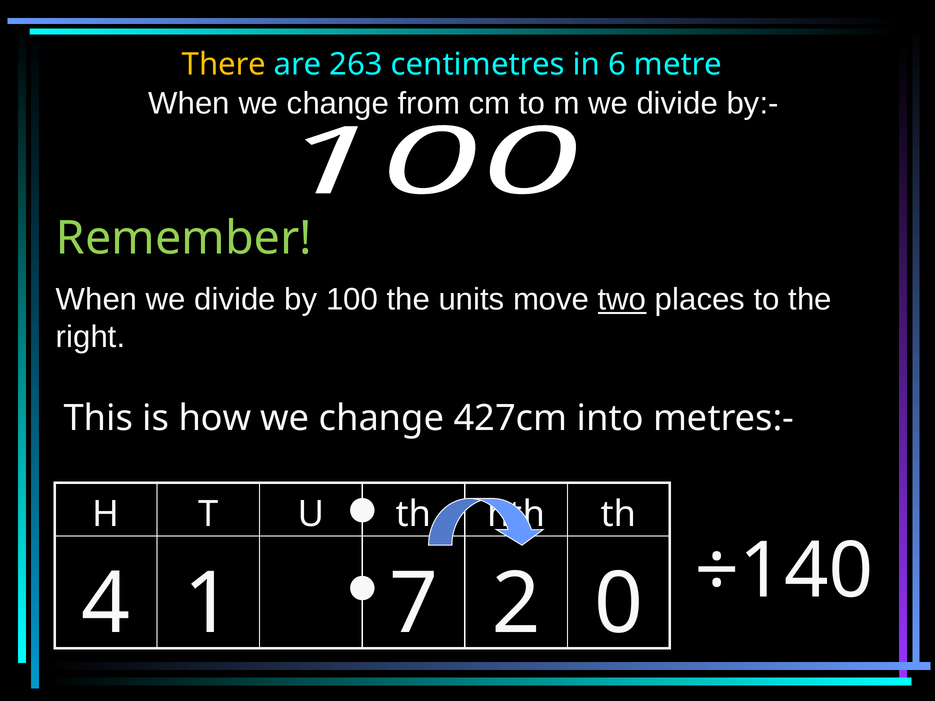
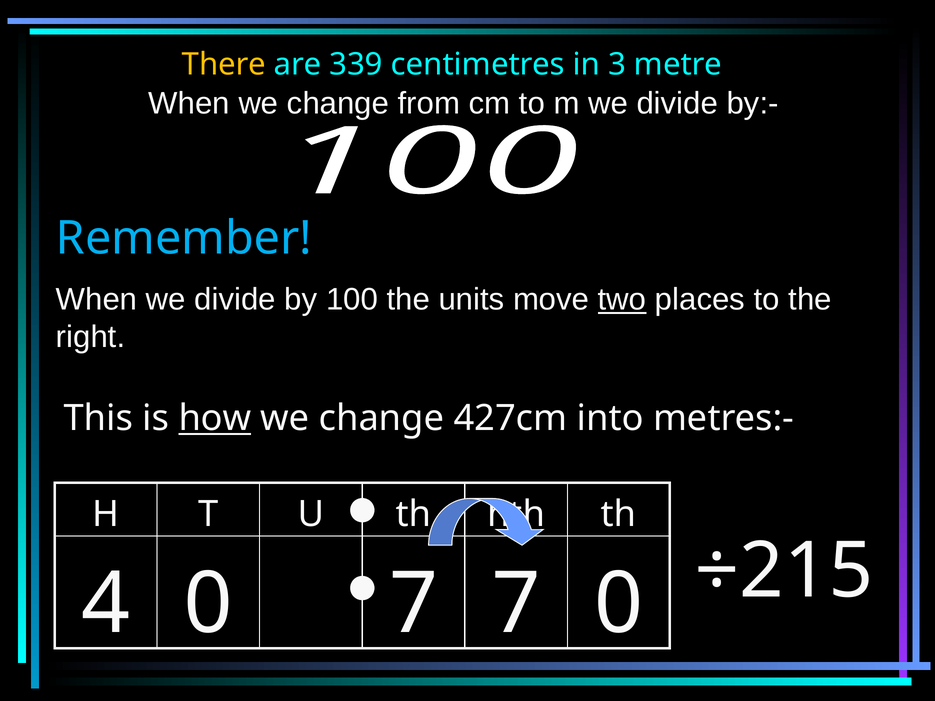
263: 263 -> 339 (356, 64)
6: 6 -> 3 (617, 64)
Remember colour: light green -> light blue (184, 238)
how underline: none -> present (215, 419)
4 1: 1 -> 0 (208, 604)
7 2: 2 -> 7 (516, 604)
÷140: ÷140 -> ÷215 (784, 571)
